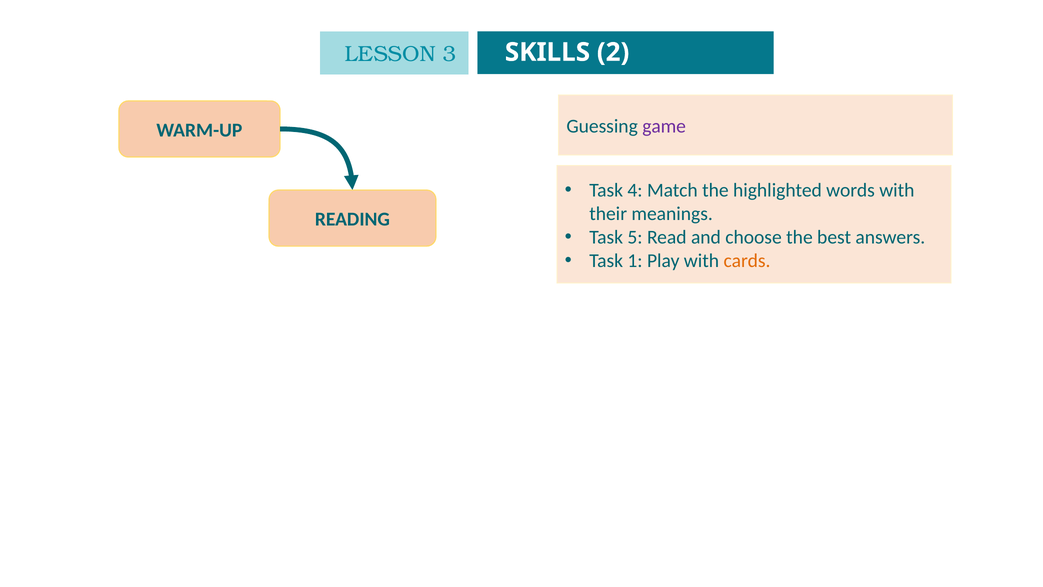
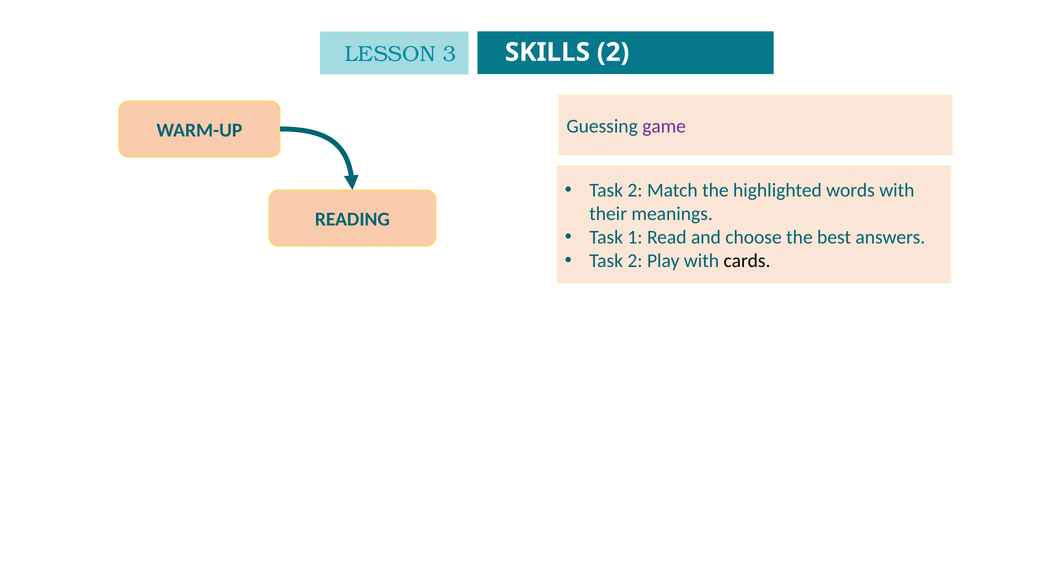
4: 4 -> 2 (635, 190)
5: 5 -> 1 (635, 237)
1: 1 -> 2 (635, 261)
cards colour: orange -> black (747, 261)
